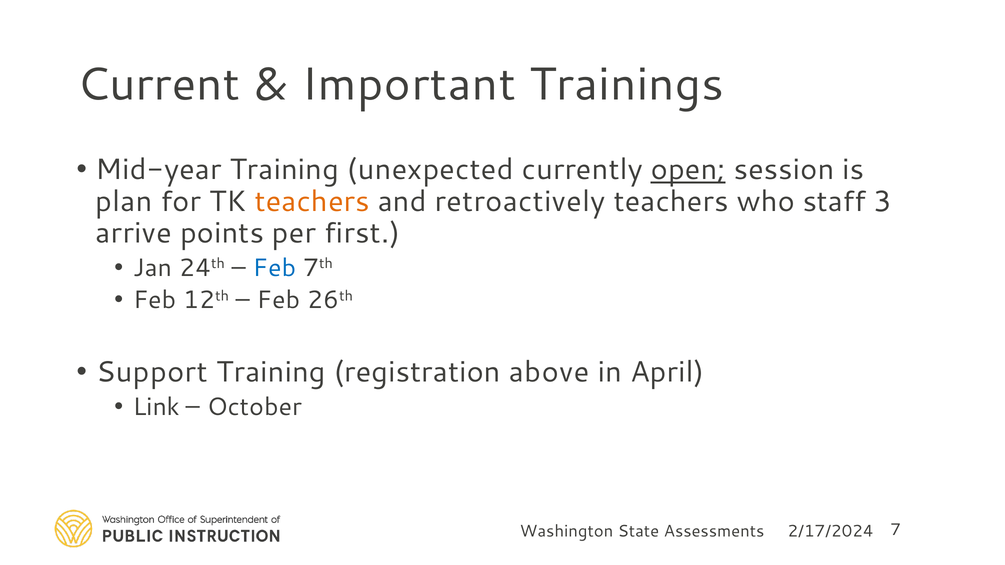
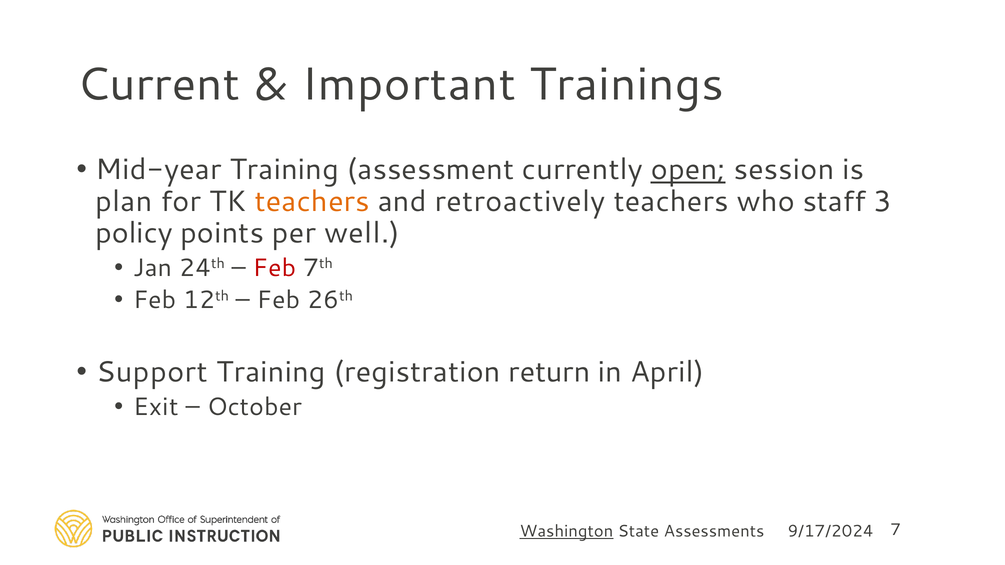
unexpected: unexpected -> assessment (431, 170)
arrive: arrive -> policy (134, 233)
first: first -> well (362, 233)
Feb colour: blue -> red (275, 268)
above: above -> return (549, 372)
Link: Link -> Exit (156, 407)
Washington underline: none -> present (567, 532)
2/17/2024: 2/17/2024 -> 9/17/2024 (830, 532)
